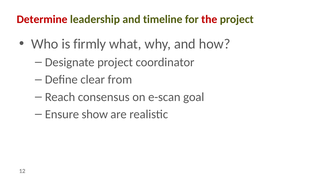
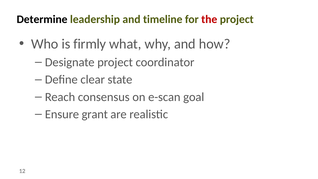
Determine colour: red -> black (42, 19)
from: from -> state (120, 80)
show: show -> grant (95, 114)
